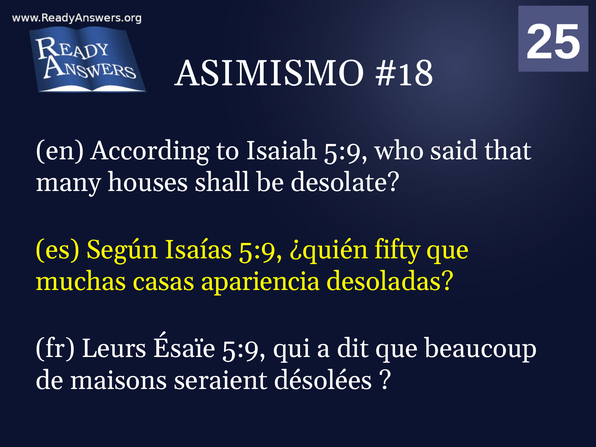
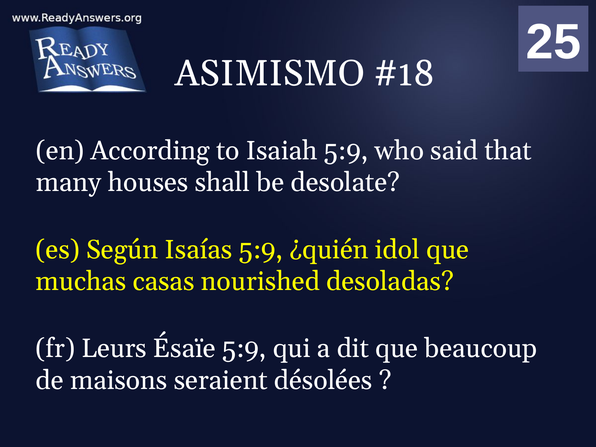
fifty: fifty -> idol (397, 250)
apariencia: apariencia -> nourished (260, 281)
